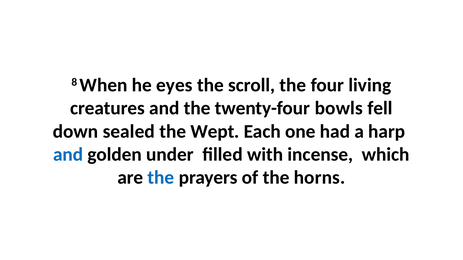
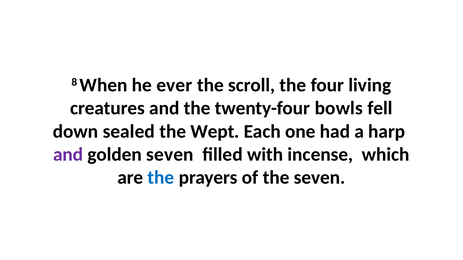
eyes: eyes -> ever (174, 85)
and colour: blue -> purple (68, 155)
golden under: under -> seven (170, 155)
the horns: horns -> seven (320, 178)
